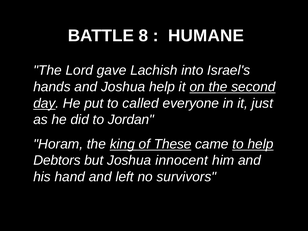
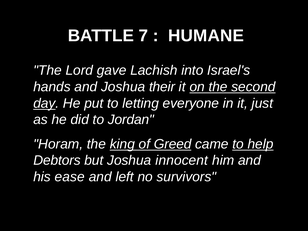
8: 8 -> 7 (144, 36)
Joshua help: help -> their (162, 87)
called: called -> letting (141, 103)
These: These -> Greed (173, 144)
hand: hand -> ease (70, 177)
